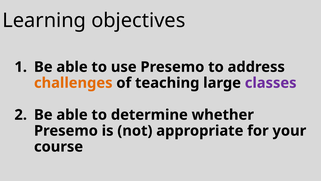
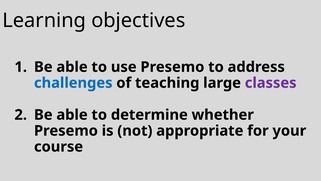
challenges colour: orange -> blue (73, 83)
